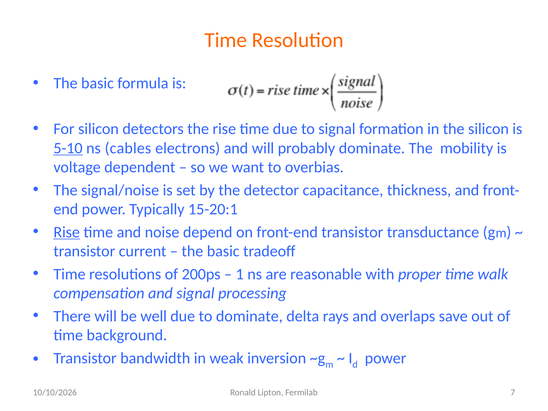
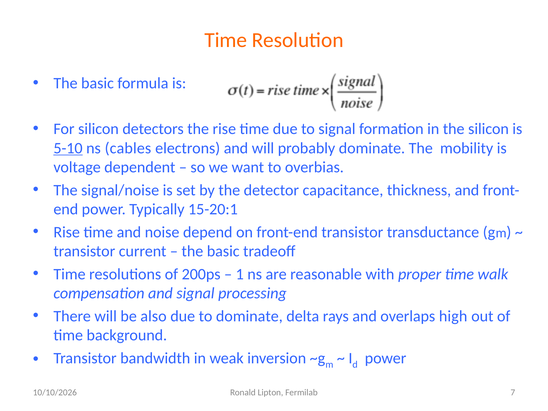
Rise underline: present -> none (67, 232)
well: well -> also (154, 316)
save: save -> high (453, 316)
